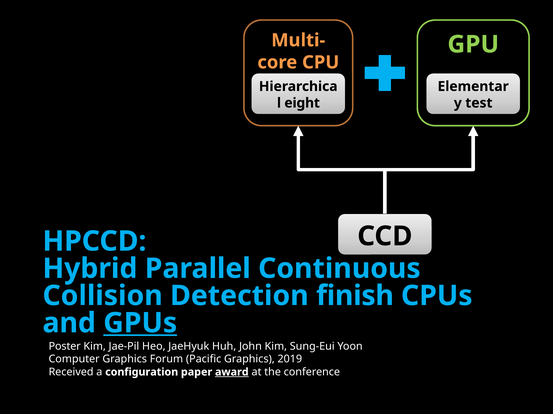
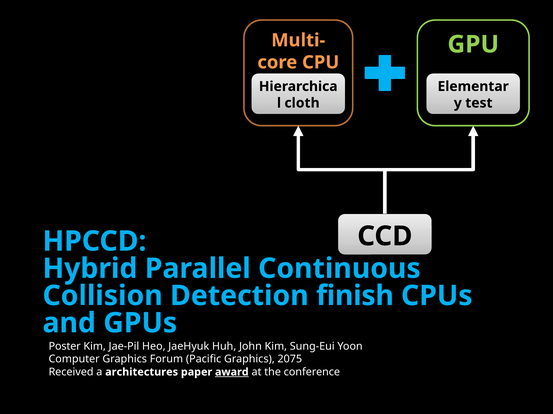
eight: eight -> cloth (302, 103)
GPUs underline: present -> none (140, 324)
2019: 2019 -> 2075 (290, 360)
configuration: configuration -> architectures (142, 373)
